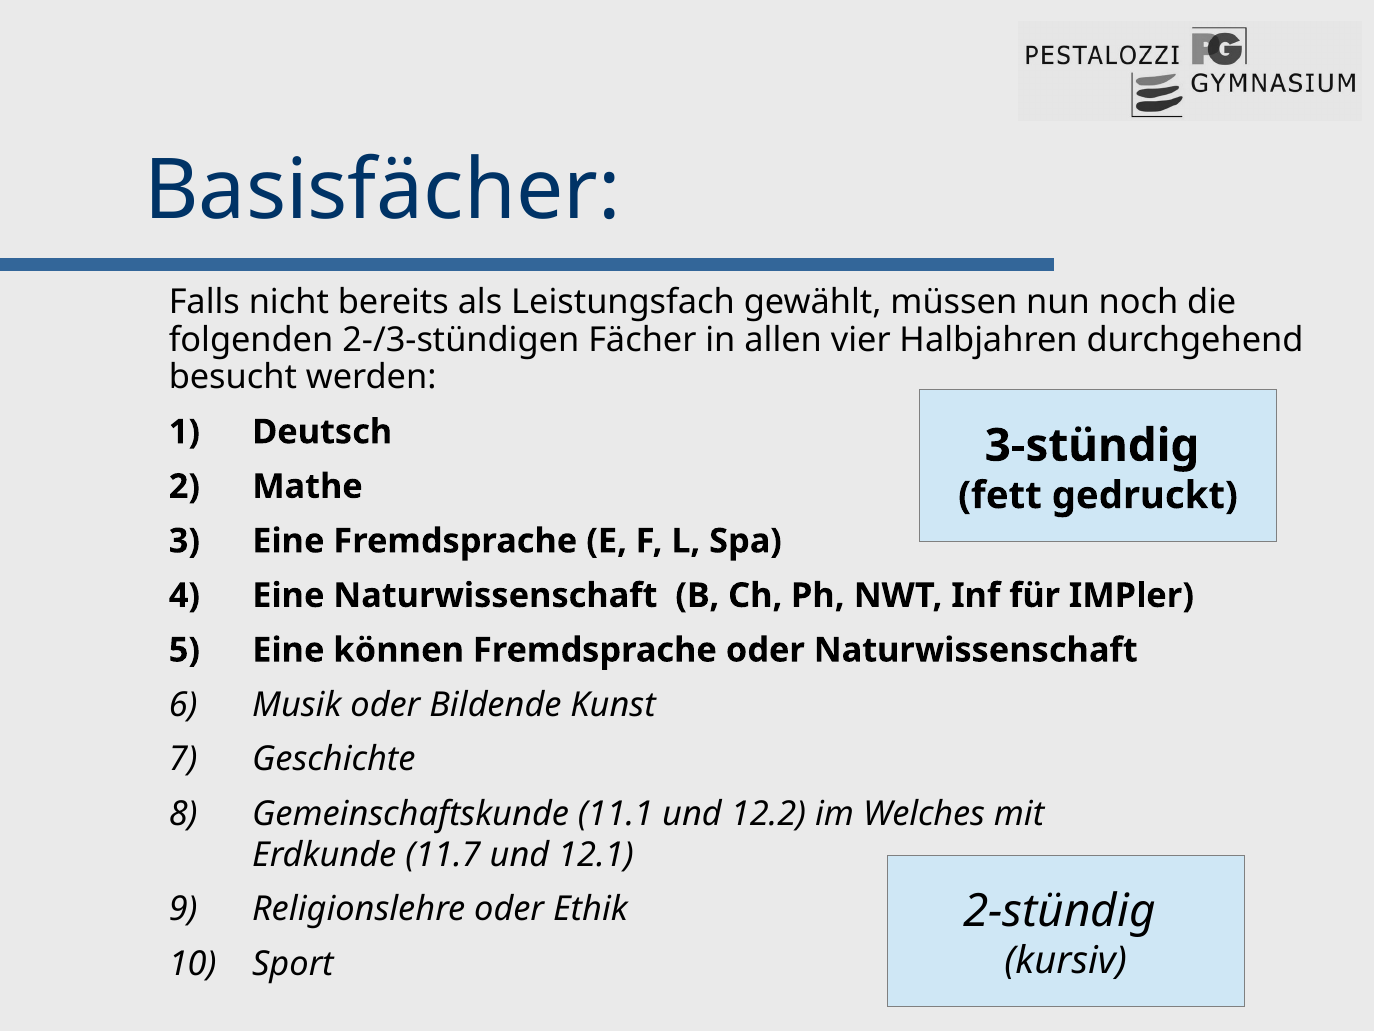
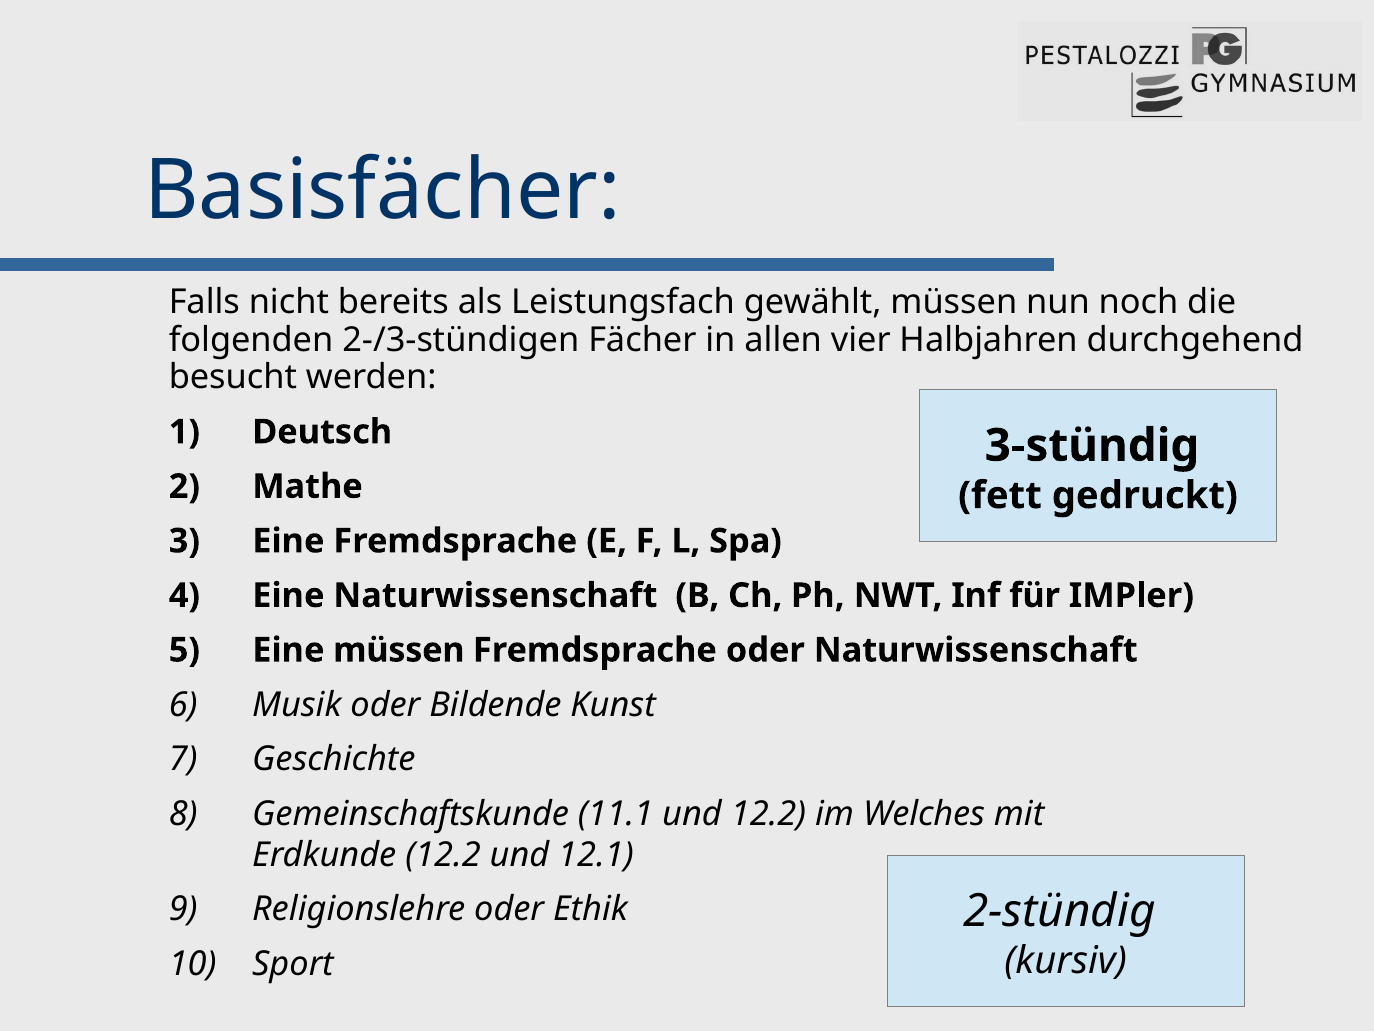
Eine können: können -> müssen (399, 650)
Erdkunde 11.7: 11.7 -> 12.2 (443, 855)
